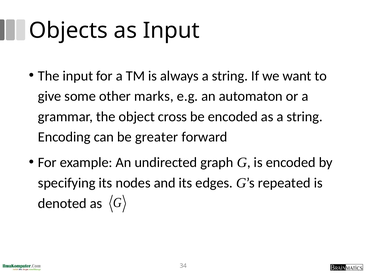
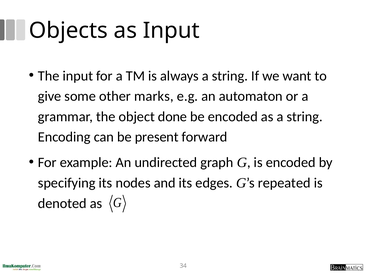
cross: cross -> done (173, 117)
greater: greater -> present (157, 137)
